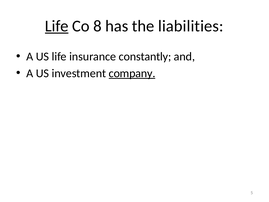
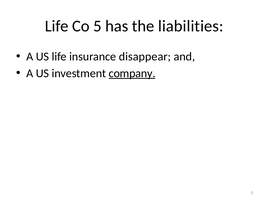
Life underline: present -> none (57, 26)
Co 8: 8 -> 5 (97, 26)
constantly: constantly -> disappear (145, 56)
